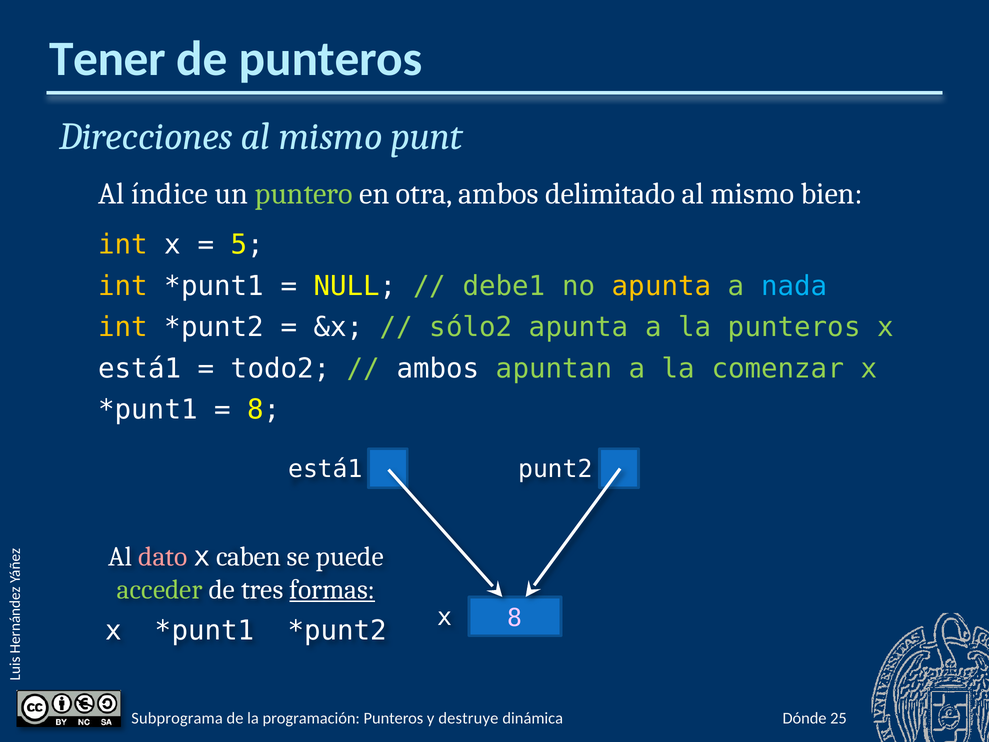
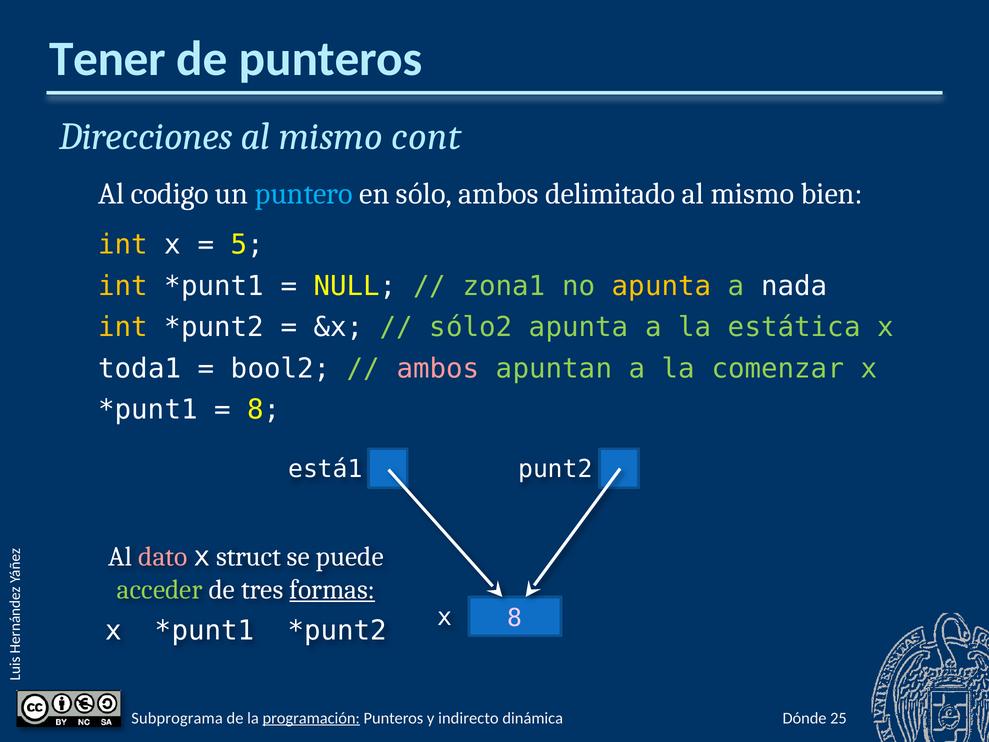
punt: punt -> cont (426, 137)
índice: índice -> codigo (170, 194)
puntero colour: light green -> light blue (304, 194)
otra: otra -> sólo (424, 194)
debe1: debe1 -> zona1 (504, 286)
nada colour: light blue -> white (794, 286)
la punteros: punteros -> estática (794, 327)
está1: está1 -> toda1 (140, 368)
todo2: todo2 -> bool2 (281, 368)
ambos colour: white -> pink (438, 368)
caben: caben -> struct (249, 556)
programación underline: none -> present (311, 718)
destruye: destruye -> indirecto (468, 718)
